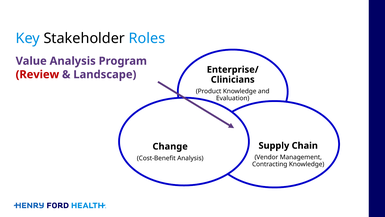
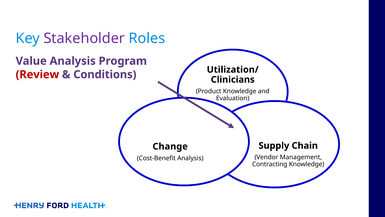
Stakeholder colour: black -> purple (84, 38)
Enterprise/: Enterprise/ -> Utilization/ (233, 69)
Landscape: Landscape -> Conditions (105, 74)
